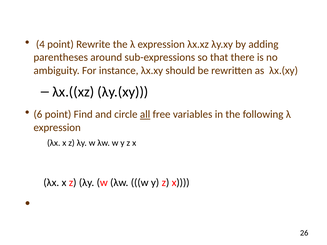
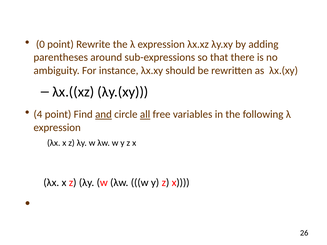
4: 4 -> 0 (40, 44)
6: 6 -> 4 (38, 115)
and underline: none -> present (103, 115)
